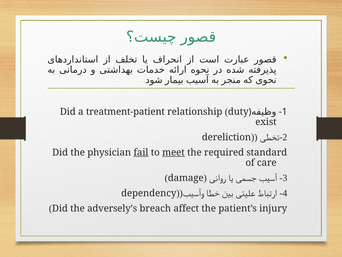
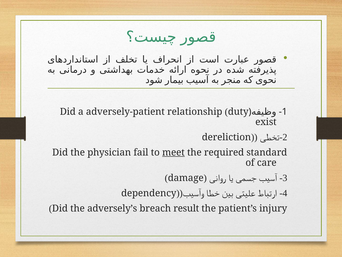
treatment-patient: treatment-patient -> adversely-patient (125, 111)
fail underline: present -> none (141, 152)
affect: affect -> result (186, 208)
